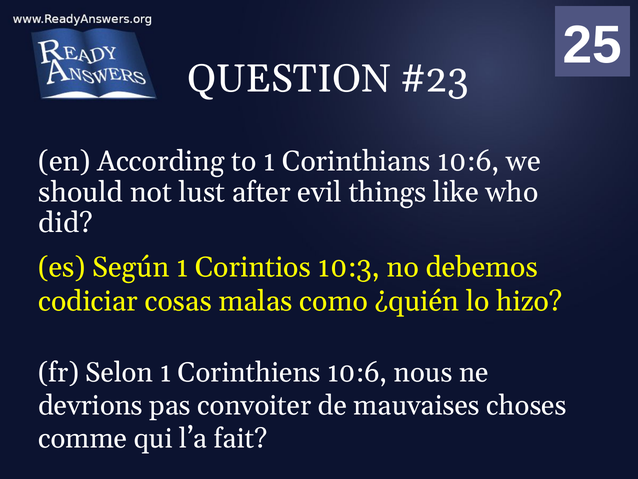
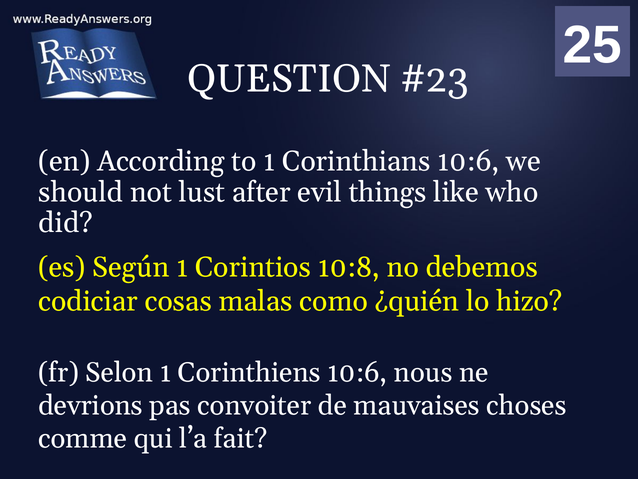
10:3: 10:3 -> 10:8 (349, 267)
